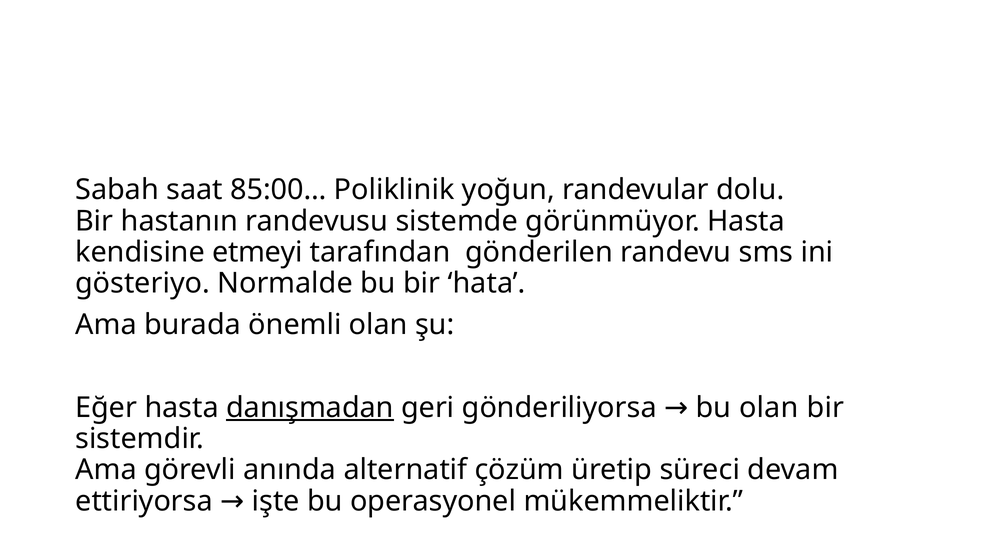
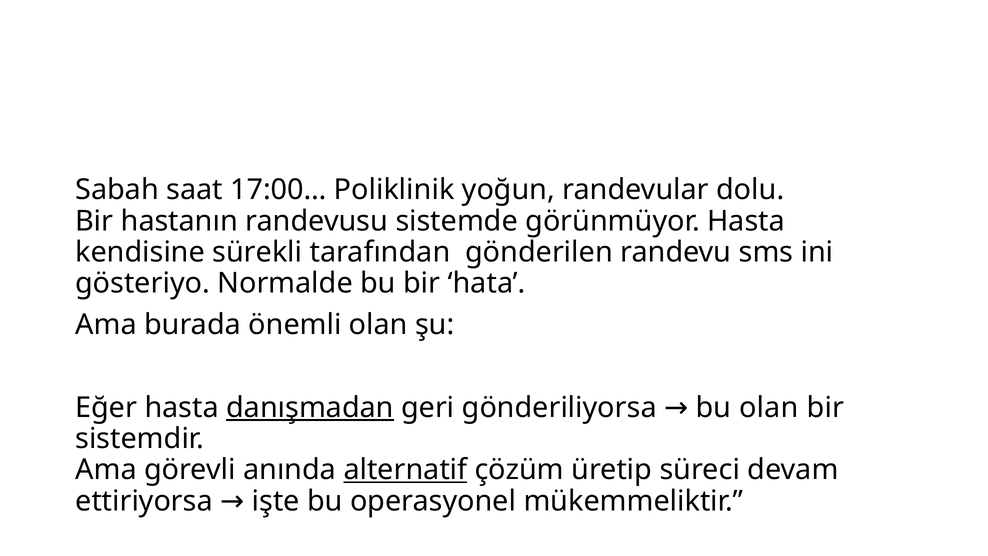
85:00…: 85:00… -> 17:00… (278, 190)
etmeyi: etmeyi -> sürekli (257, 252)
alternatif underline: none -> present (405, 470)
